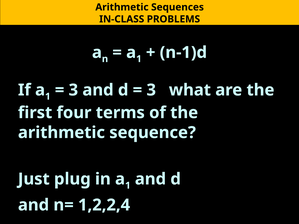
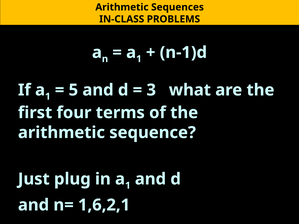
3: 3 -> 5 (73, 90)
1,2,2,4: 1,2,2,4 -> 1,6,2,1 (104, 205)
